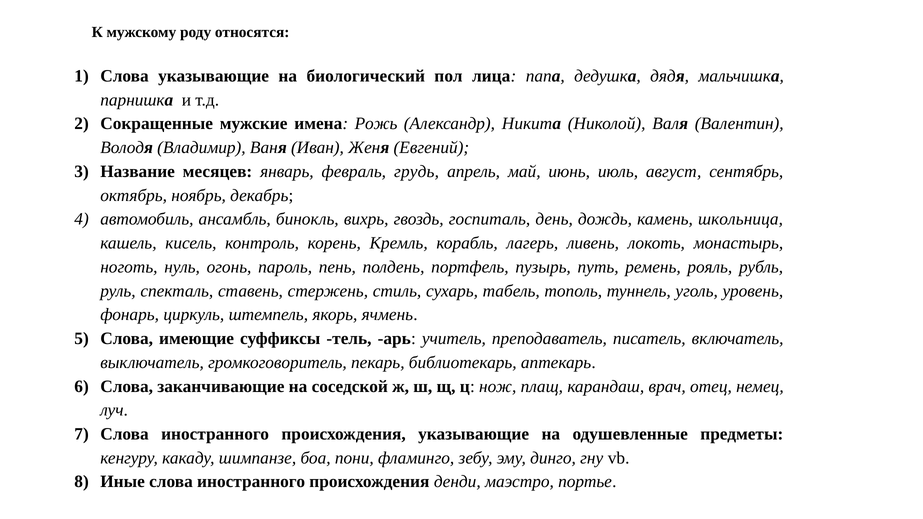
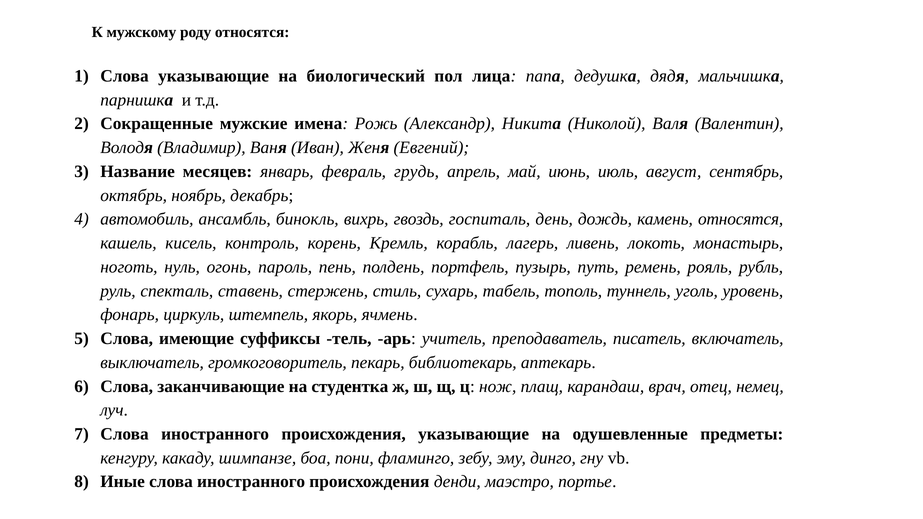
камень школьница: школьница -> относятся (741, 219)
соседской: соседской -> студентка (350, 386)
